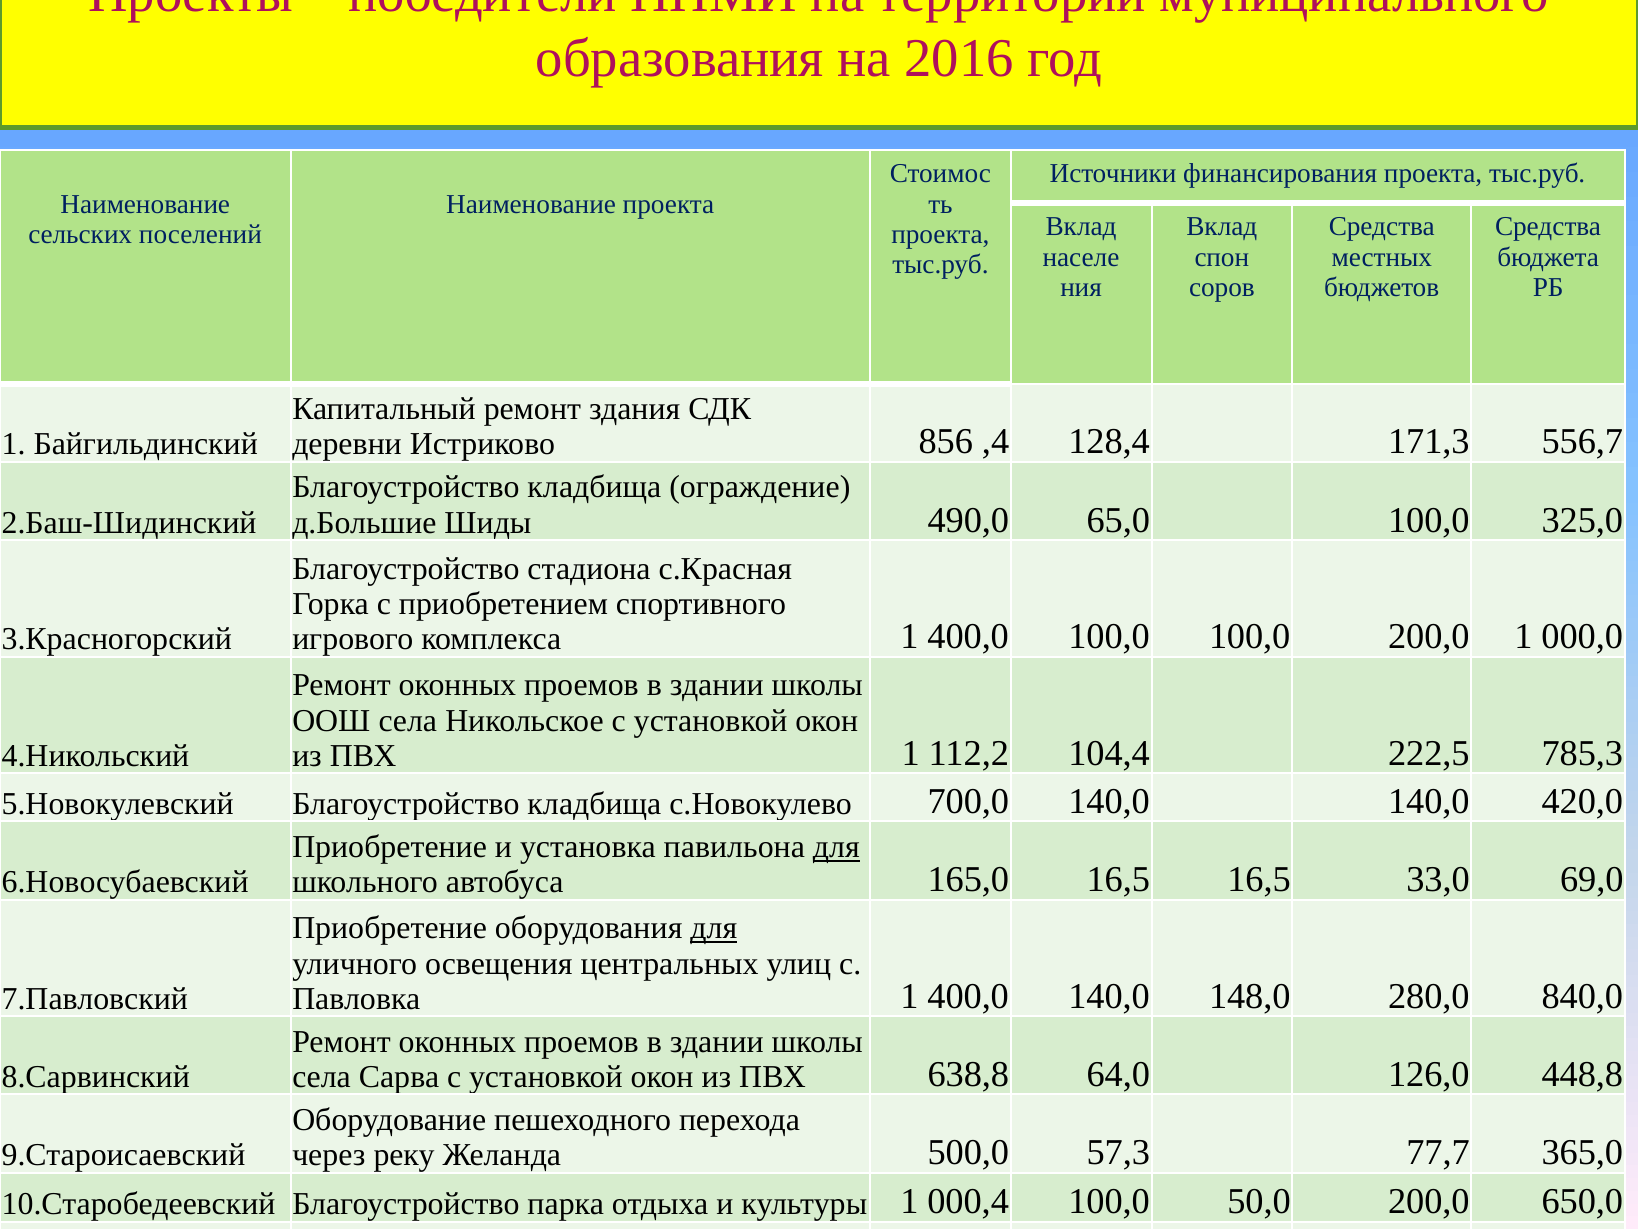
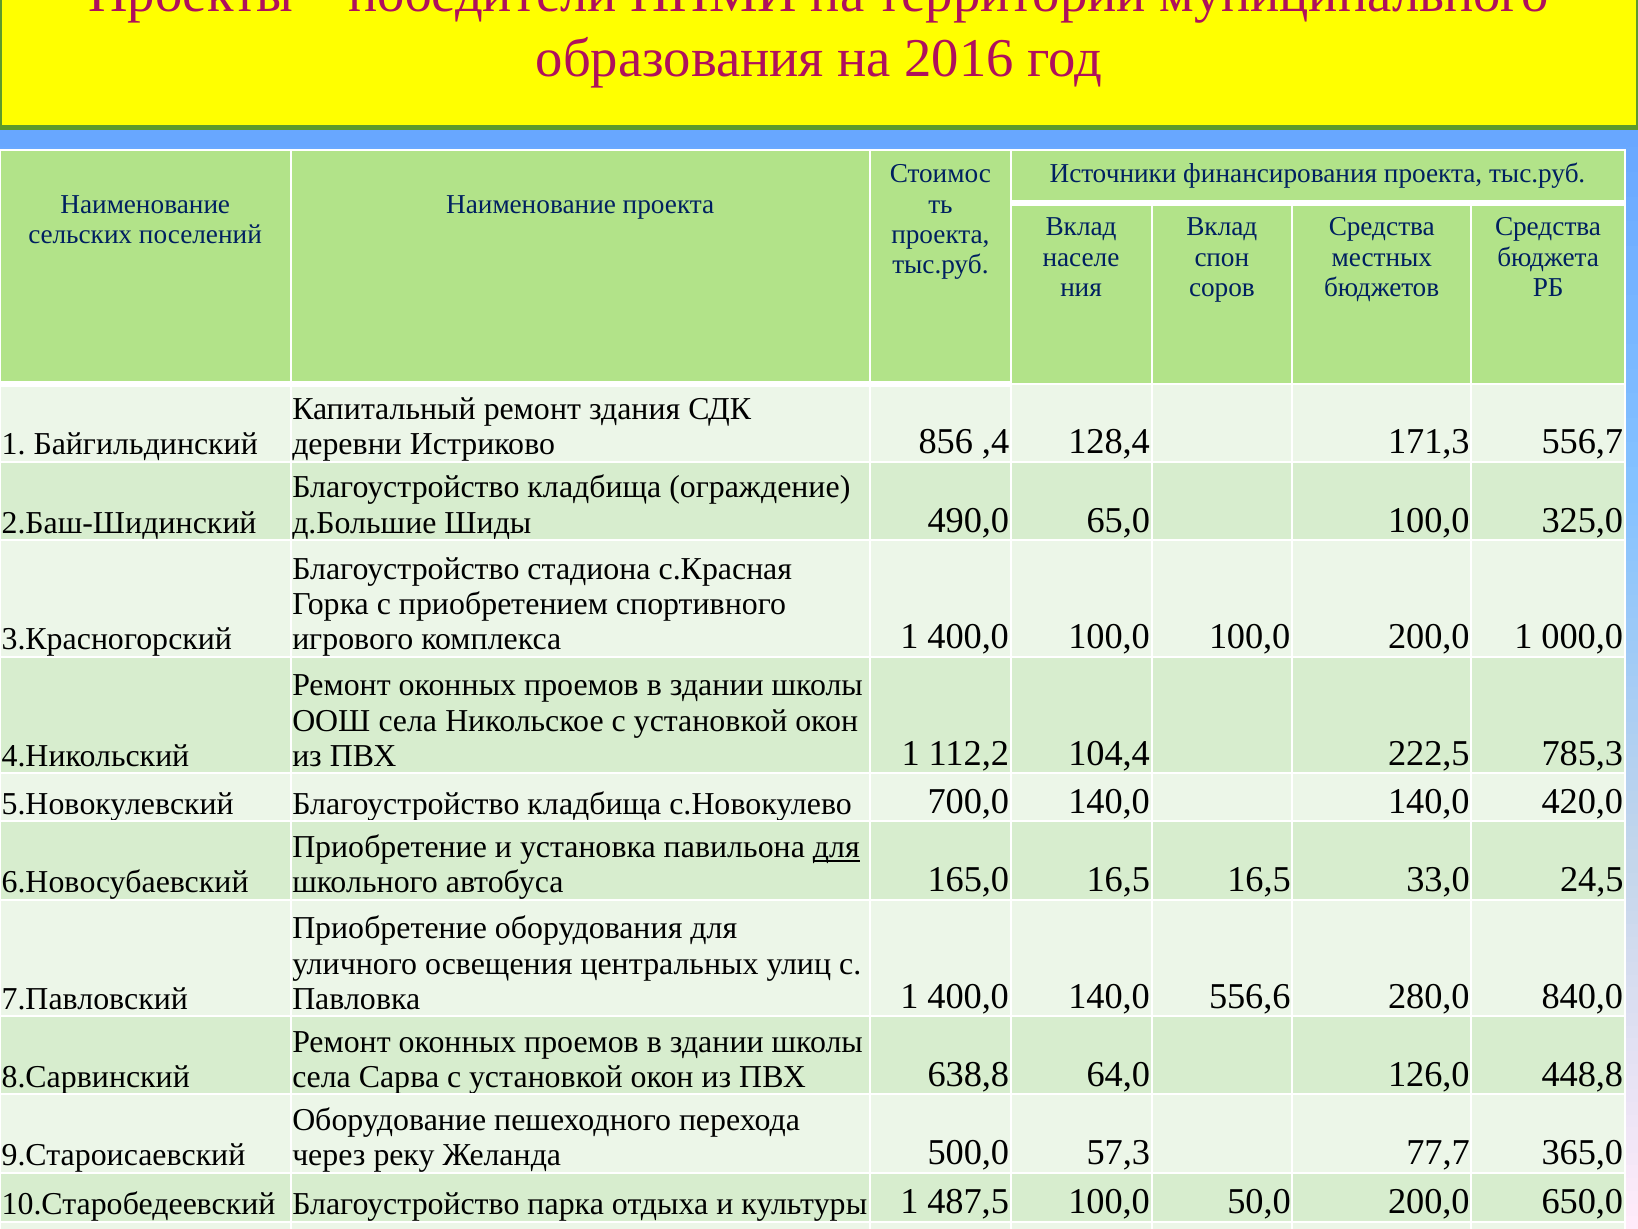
69,0: 69,0 -> 24,5 (1592, 879)
для underline: present -> none (714, 928)
148,0: 148,0 -> 556,6 (1250, 996)
000,4: 000,4 -> 487,5 (968, 1201)
